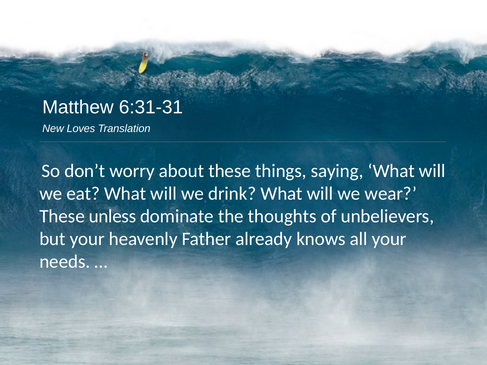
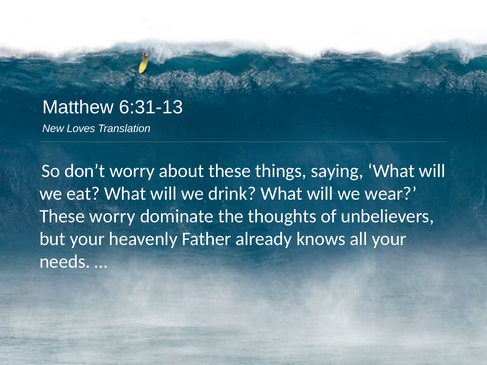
6:31-31: 6:31-31 -> 6:31-13 (151, 107)
These unless: unless -> worry (112, 216)
